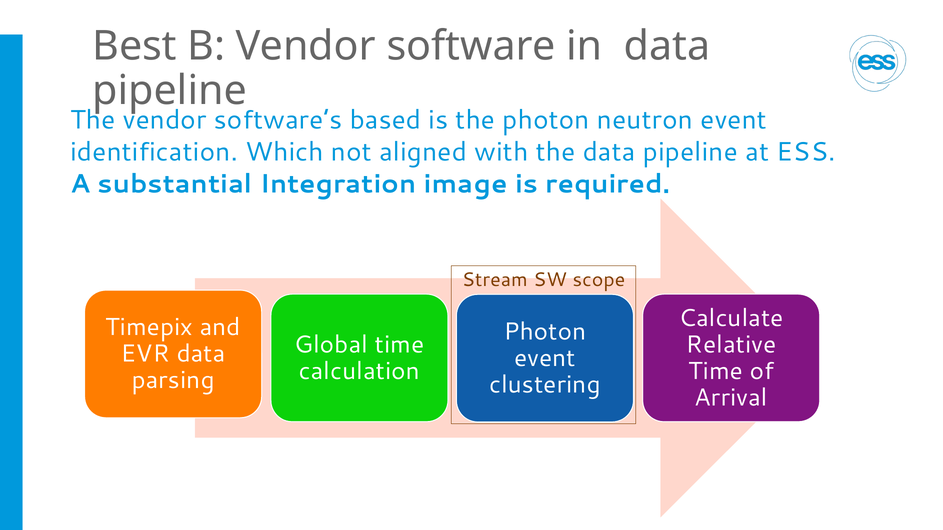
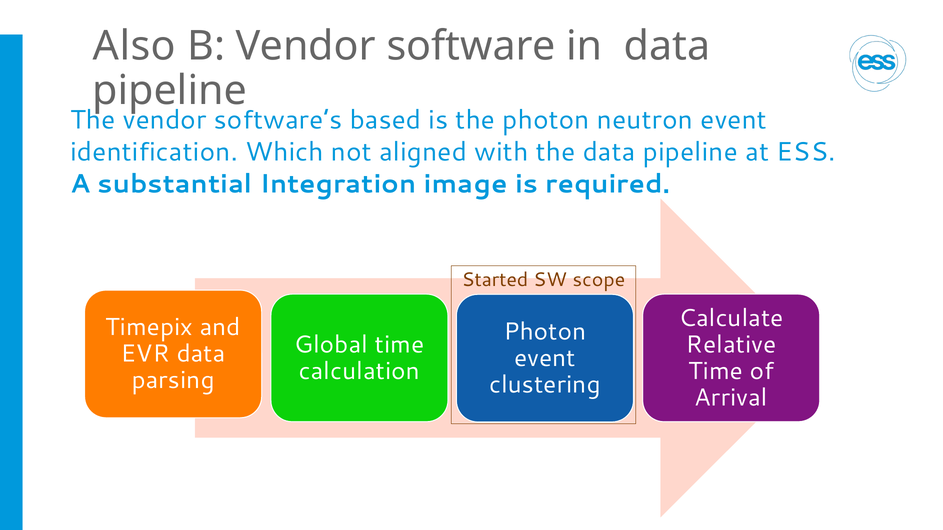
Best: Best -> Also (134, 46)
Stream: Stream -> Started (495, 280)
